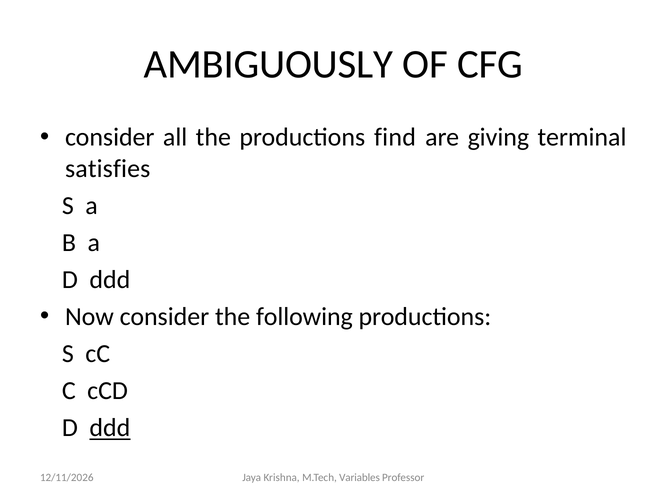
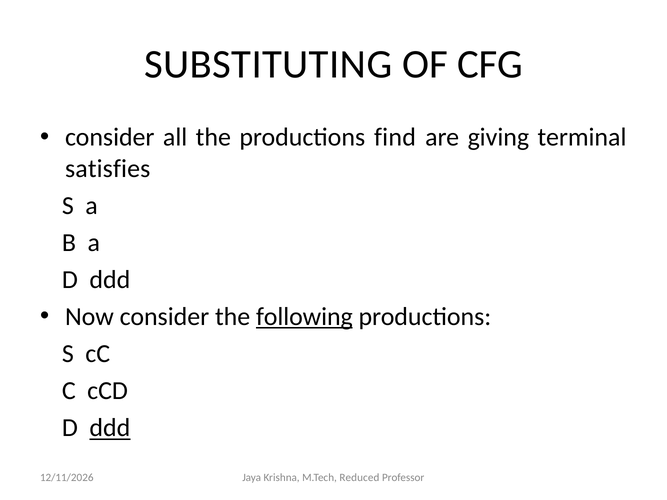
AMBIGUOUSLY: AMBIGUOUSLY -> SUBSTITUTING (268, 65)
following underline: none -> present (304, 317)
Variables: Variables -> Reduced (359, 478)
